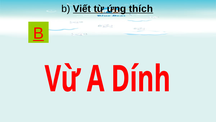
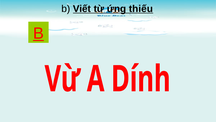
thích: thích -> thiếu (141, 9)
